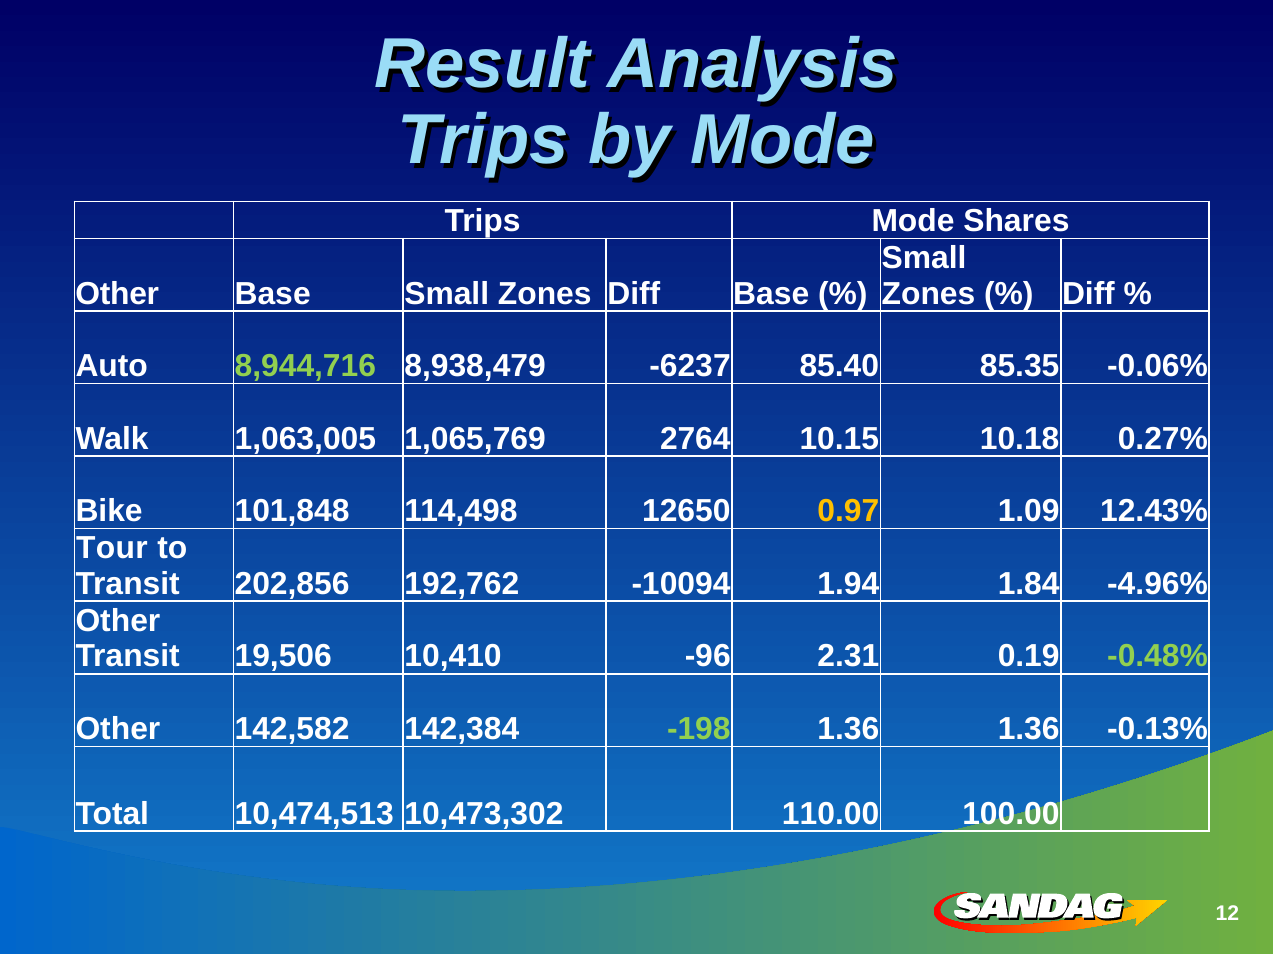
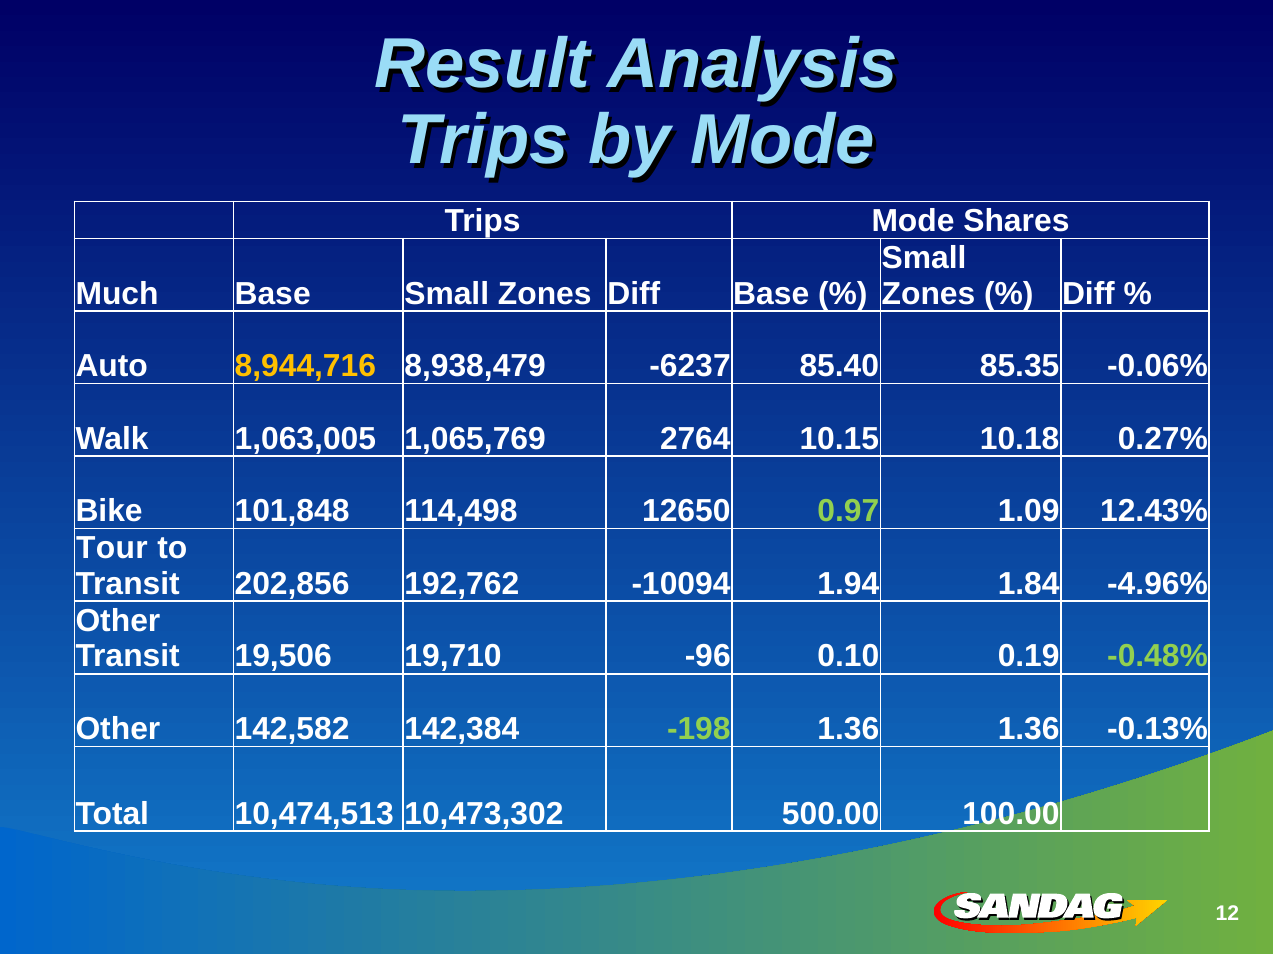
Other: Other -> Much (117, 294)
8,944,716 colour: light green -> yellow (305, 367)
0.97 colour: yellow -> light green (848, 512)
10,410: 10,410 -> 19,710 (453, 657)
2.31: 2.31 -> 0.10 (848, 657)
110.00: 110.00 -> 500.00 (831, 814)
